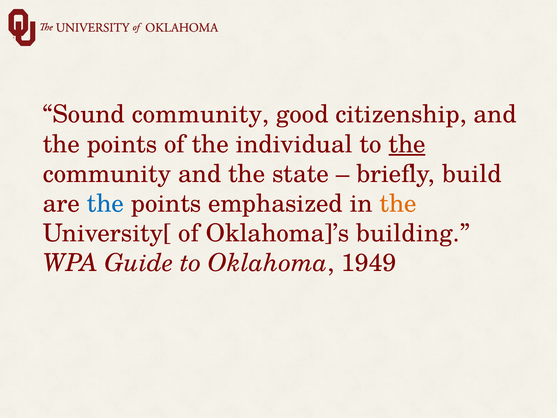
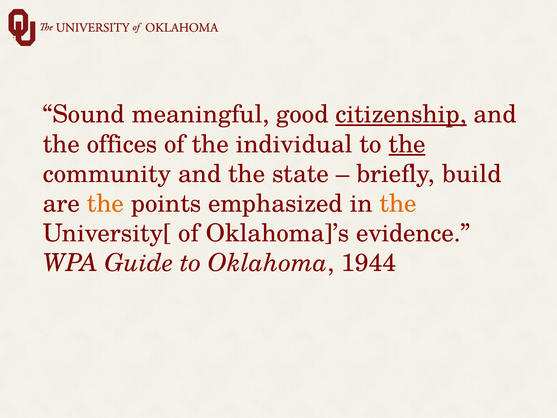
Sound community: community -> meaningful (201, 114)
citizenship underline: none -> present (401, 114)
points: points -> offices (122, 144)
the colour: blue -> orange (105, 204)
building: building -> evidence (413, 233)
1949: 1949 -> 1944 (369, 263)
